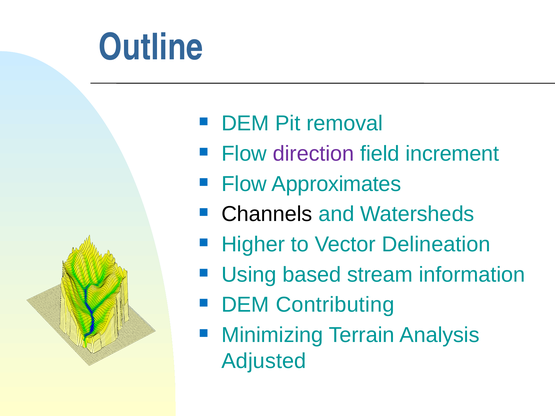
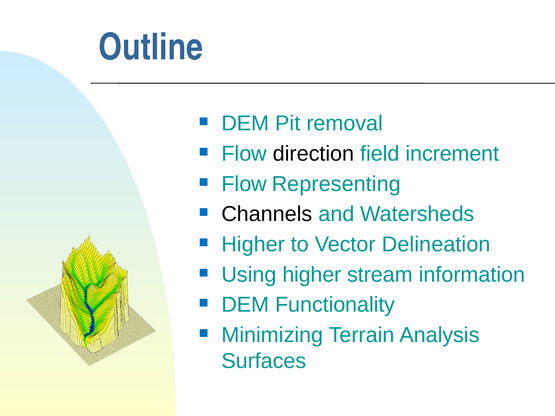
direction colour: purple -> black (314, 154)
Approximates: Approximates -> Representing (336, 184)
Using based: based -> higher (312, 275)
Contributing: Contributing -> Functionality (335, 305)
Adjusted: Adjusted -> Surfaces (264, 361)
